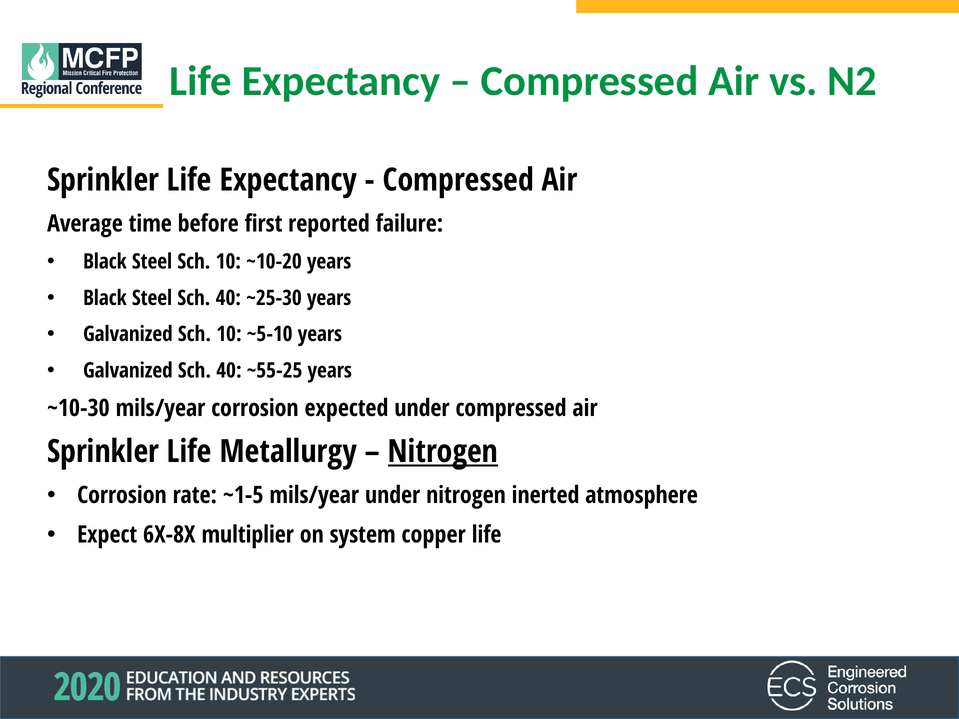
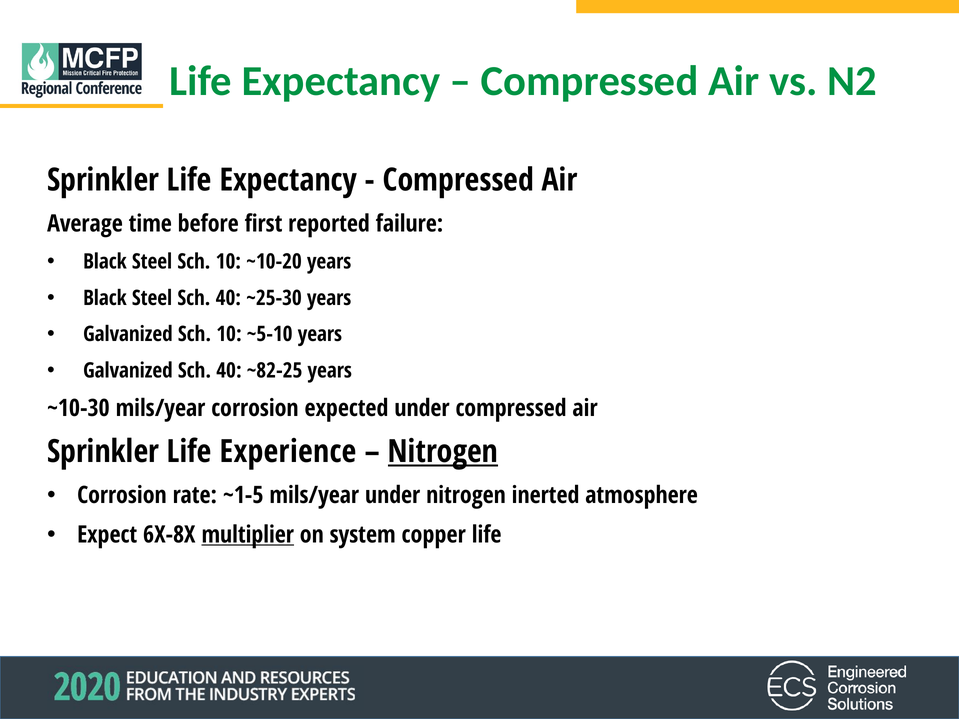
~55-25: ~55-25 -> ~82-25 (275, 371)
Metallurgy: Metallurgy -> Experience (288, 452)
multiplier underline: none -> present (248, 535)
